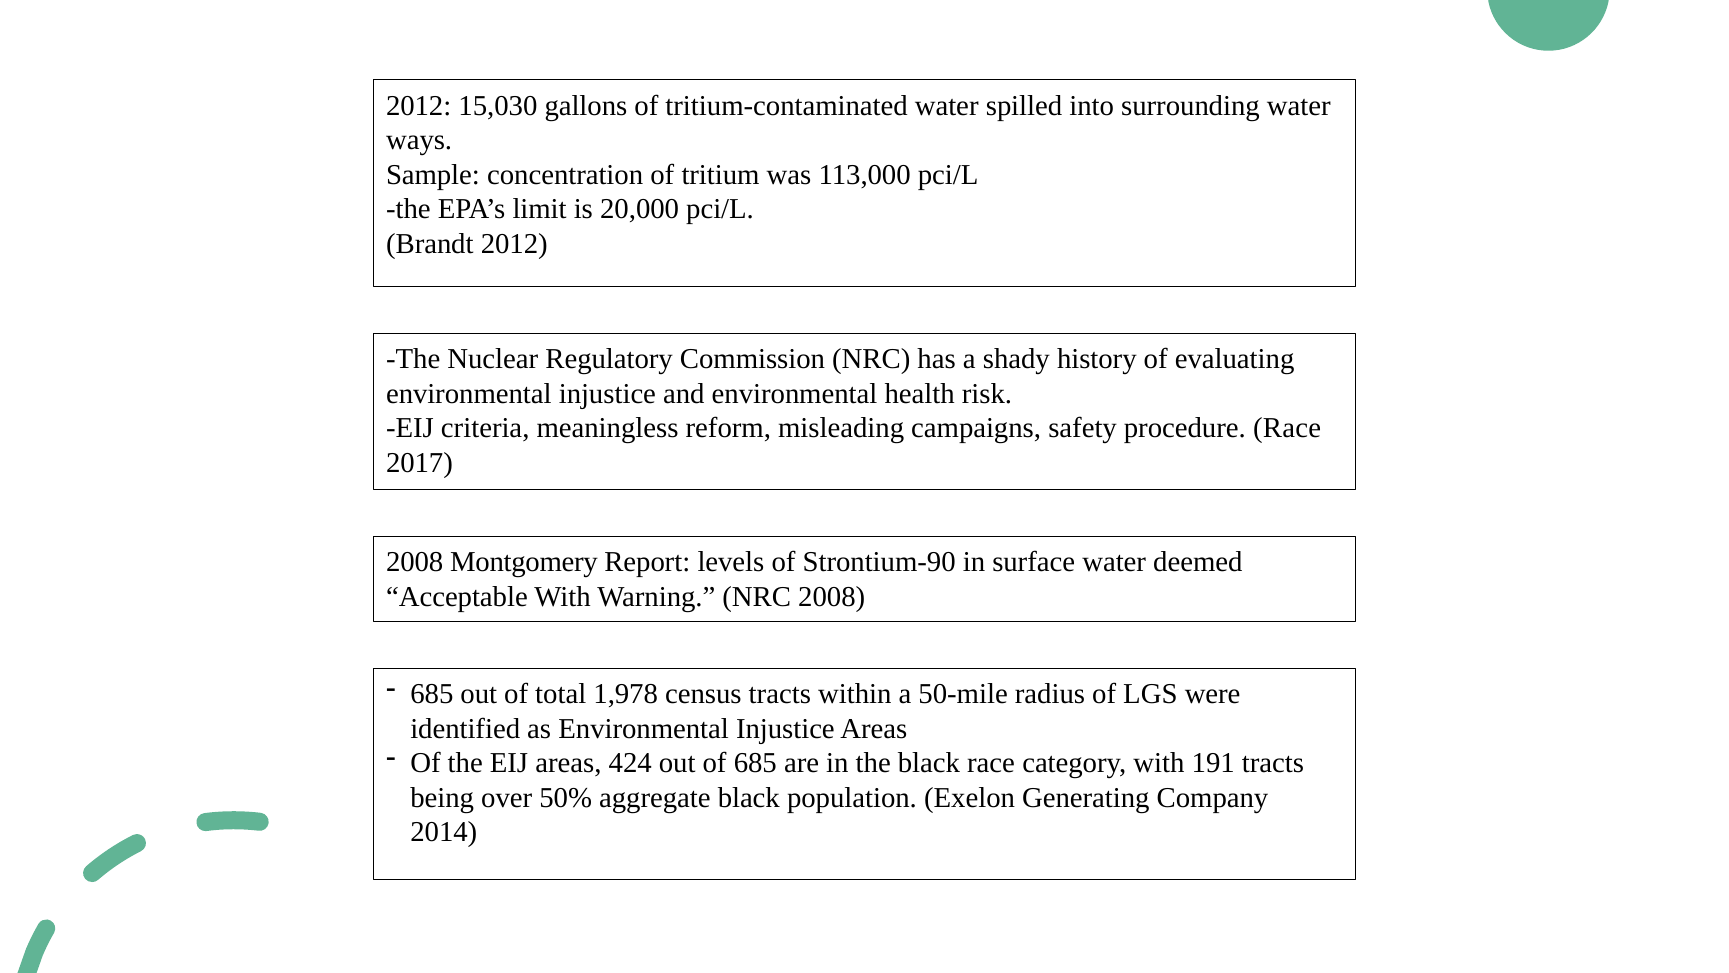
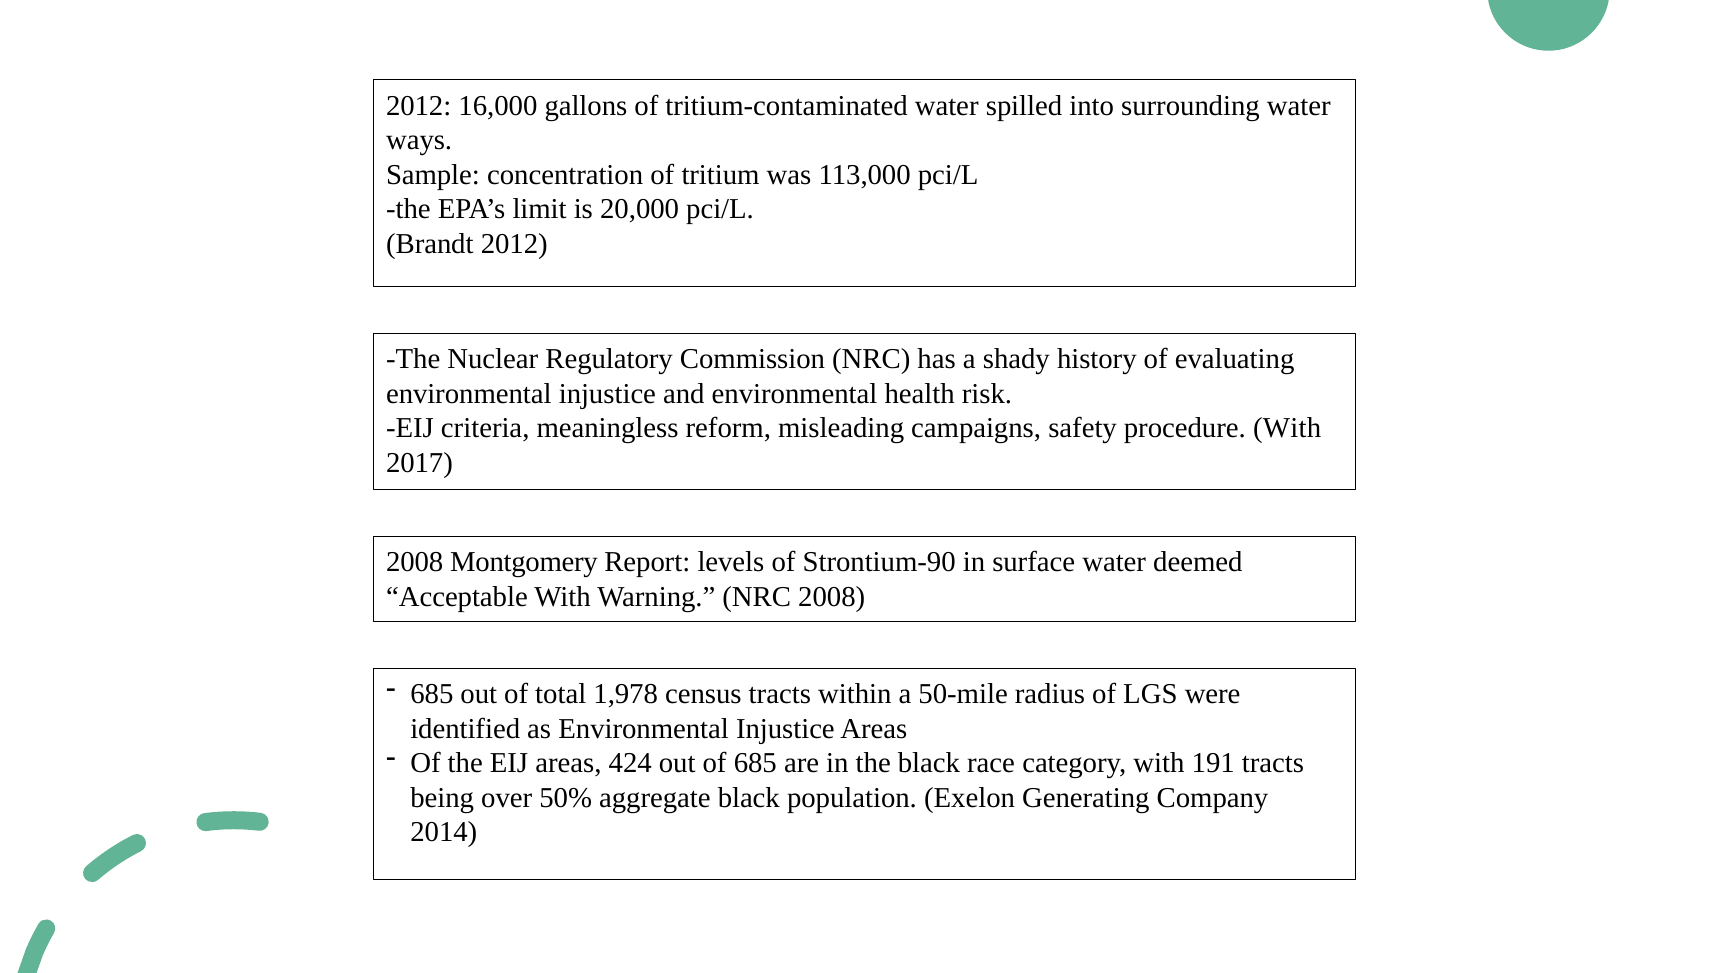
15,030: 15,030 -> 16,000 (498, 105)
procedure Race: Race -> With (1287, 428)
